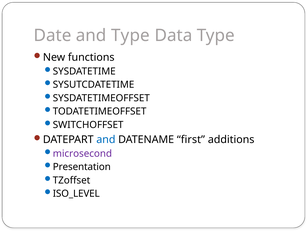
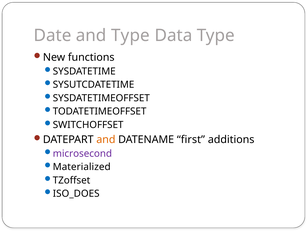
and colour: blue -> orange (106, 139)
Presentation: Presentation -> Materialized (82, 166)
ISO_LEVEL: ISO_LEVEL -> ISO_DOES (76, 193)
